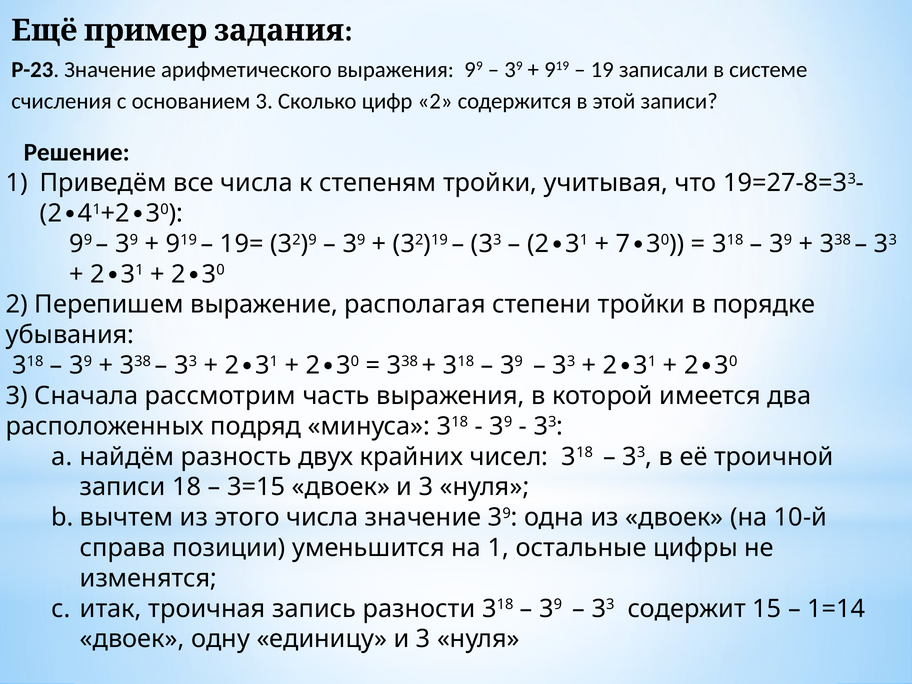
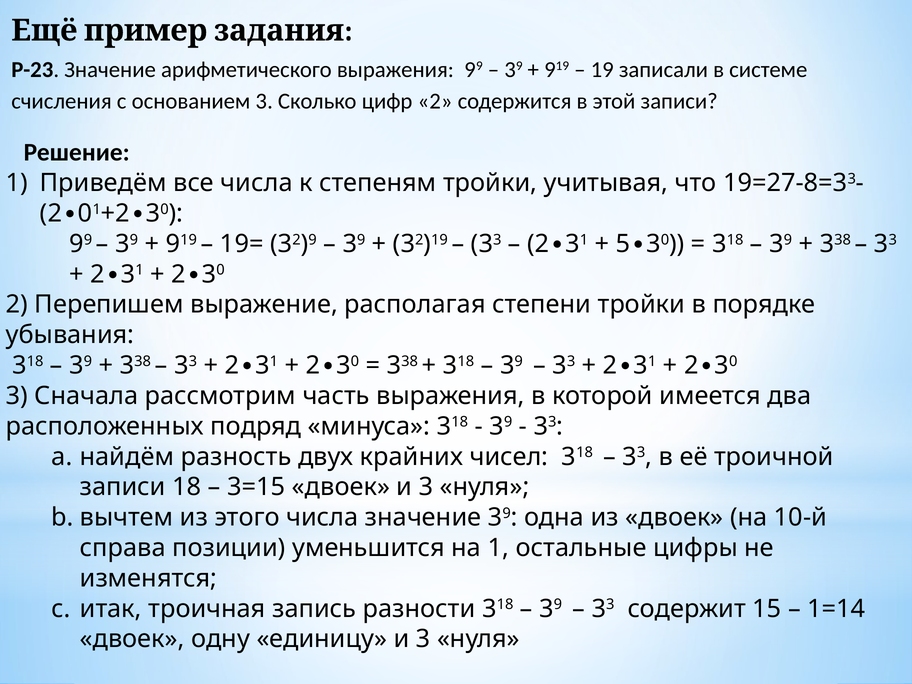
2 4: 4 -> 0 (85, 213)
7: 7 -> 5 (623, 244)
